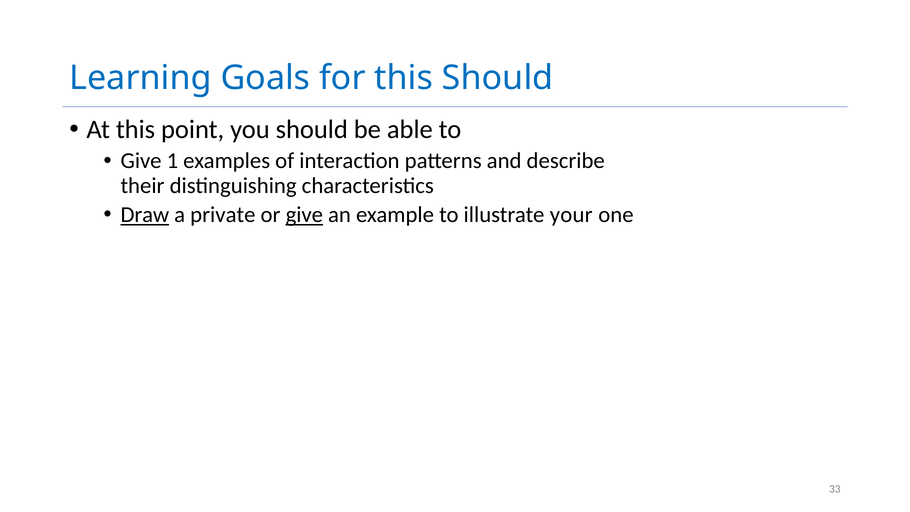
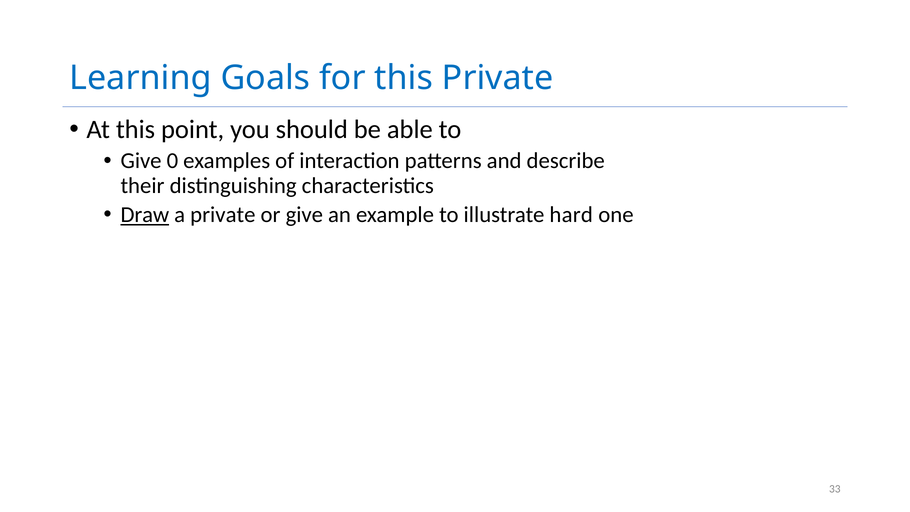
this Should: Should -> Private (498, 78)
1: 1 -> 0 (172, 161)
give underline: present -> none (304, 215)
your: your -> hard (571, 215)
